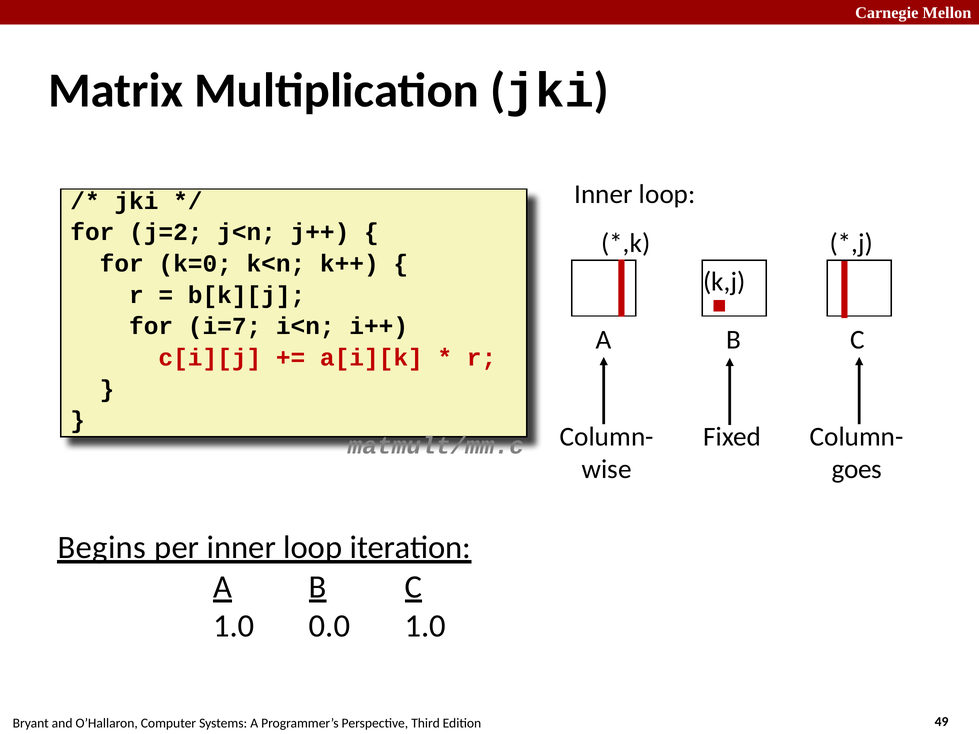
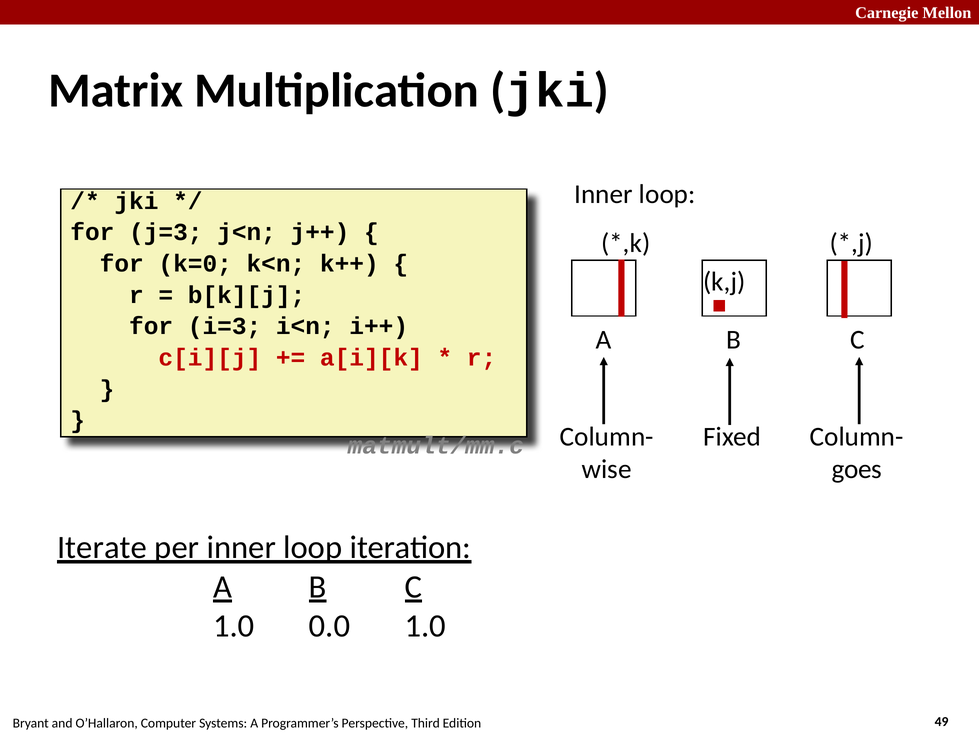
j=2: j=2 -> j=3 (166, 232)
i=7: i=7 -> i=3 (225, 326)
Begins: Begins -> Iterate (102, 548)
